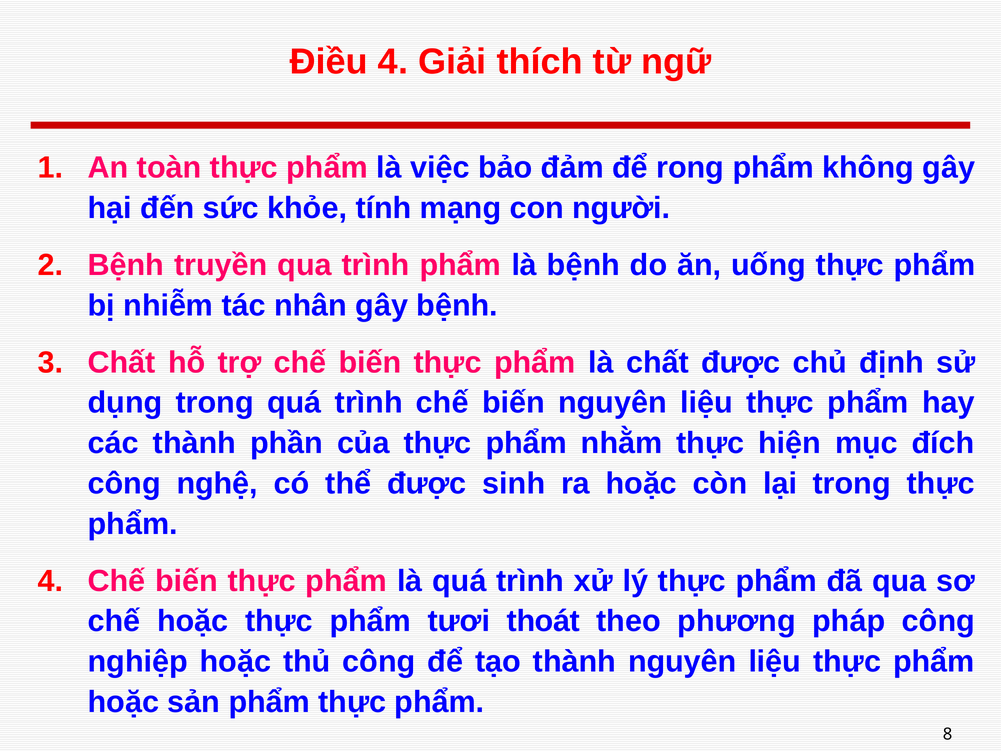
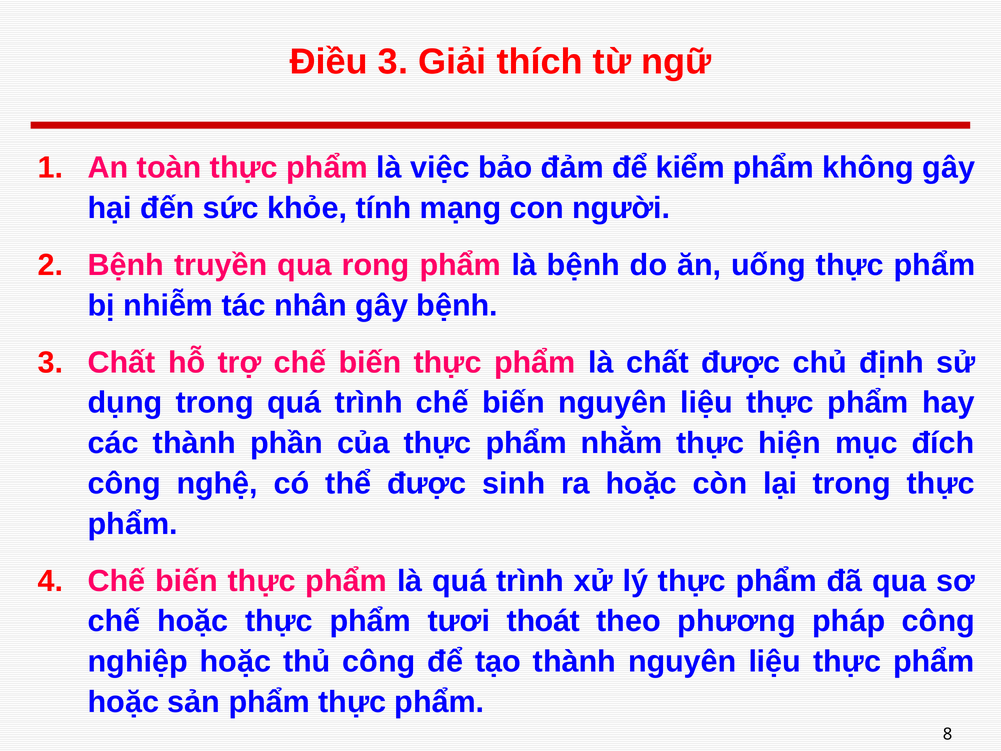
Điều 4: 4 -> 3 (393, 62)
rong: rong -> kiểm (690, 168)
qua trình: trình -> rong (376, 265)
